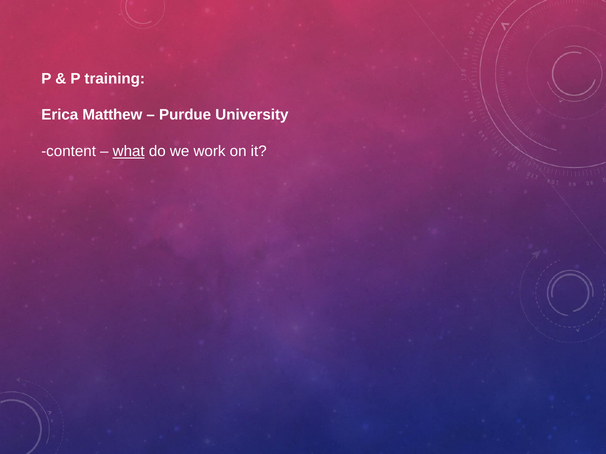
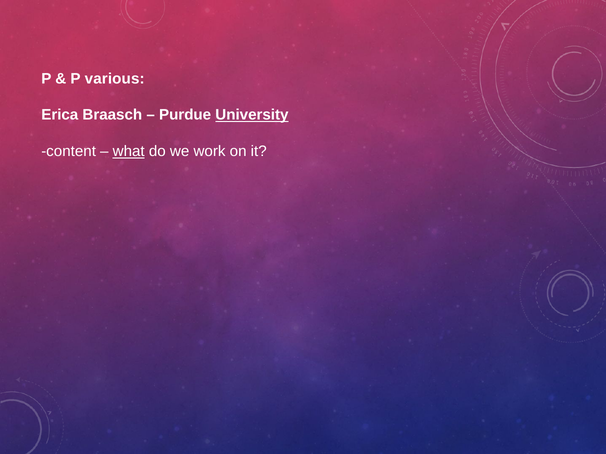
training: training -> various (115, 79)
Matthew: Matthew -> Braasch (112, 115)
University underline: none -> present (252, 115)
